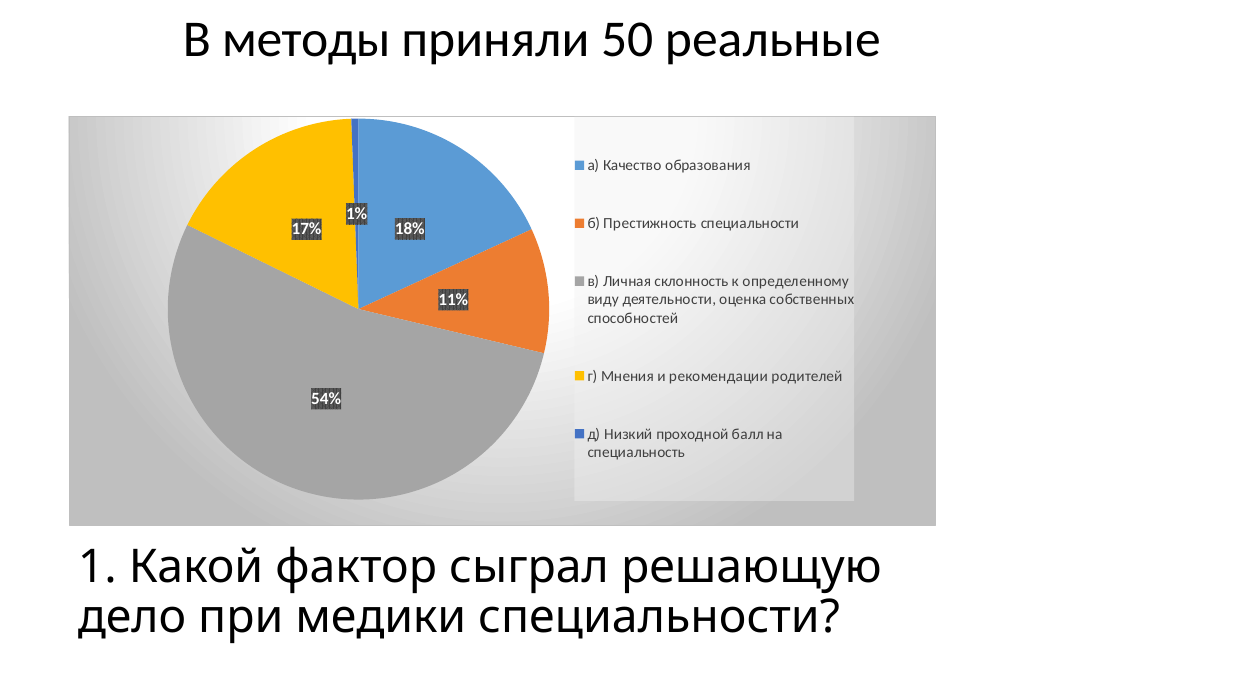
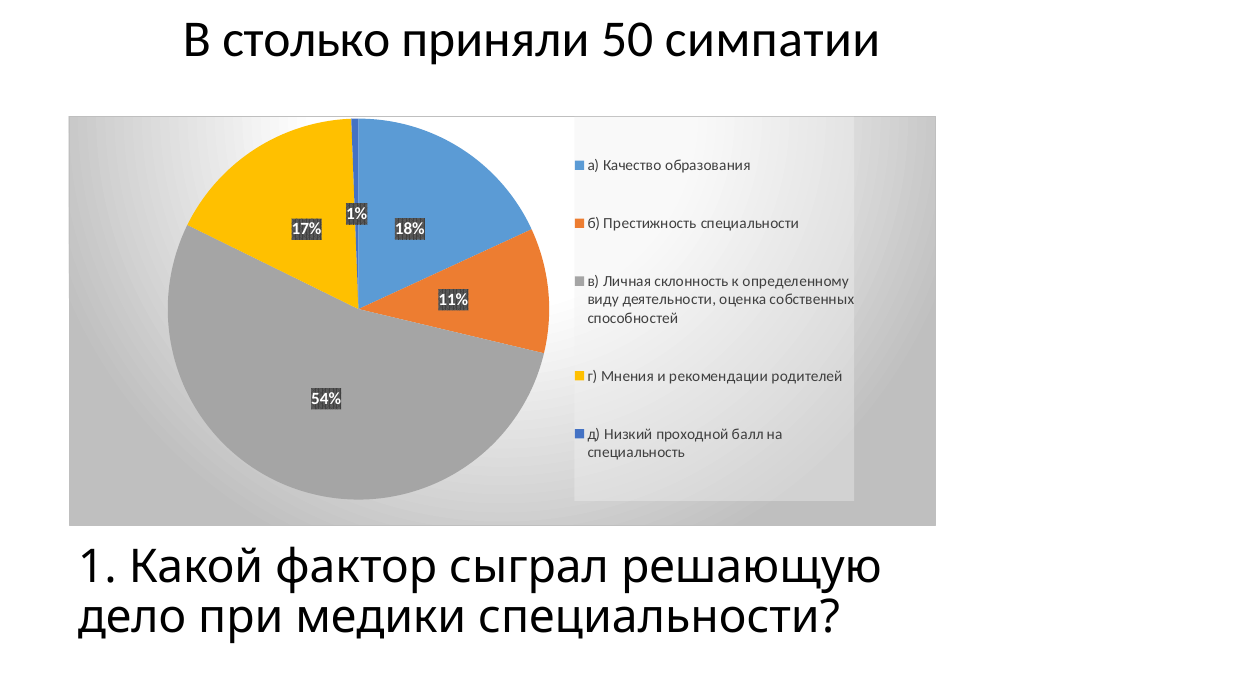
методы: методы -> столько (306, 39)
реальные: реальные -> симпатии (773, 39)
